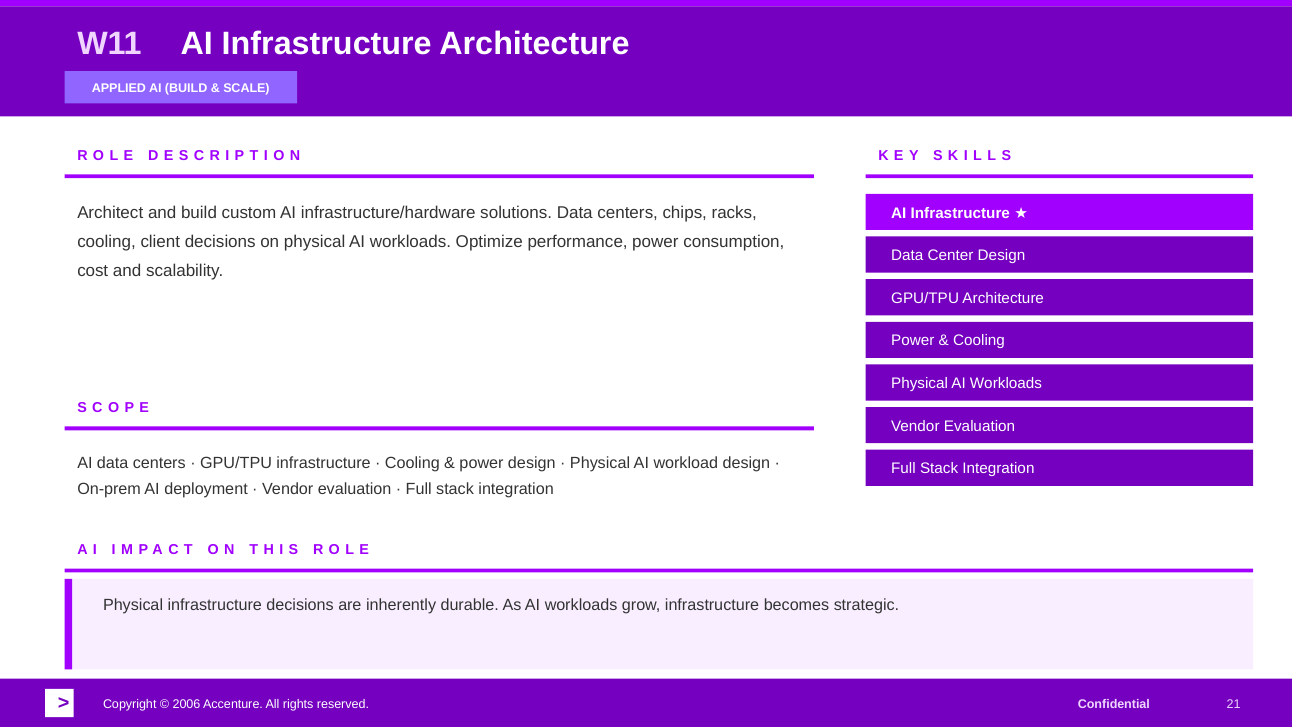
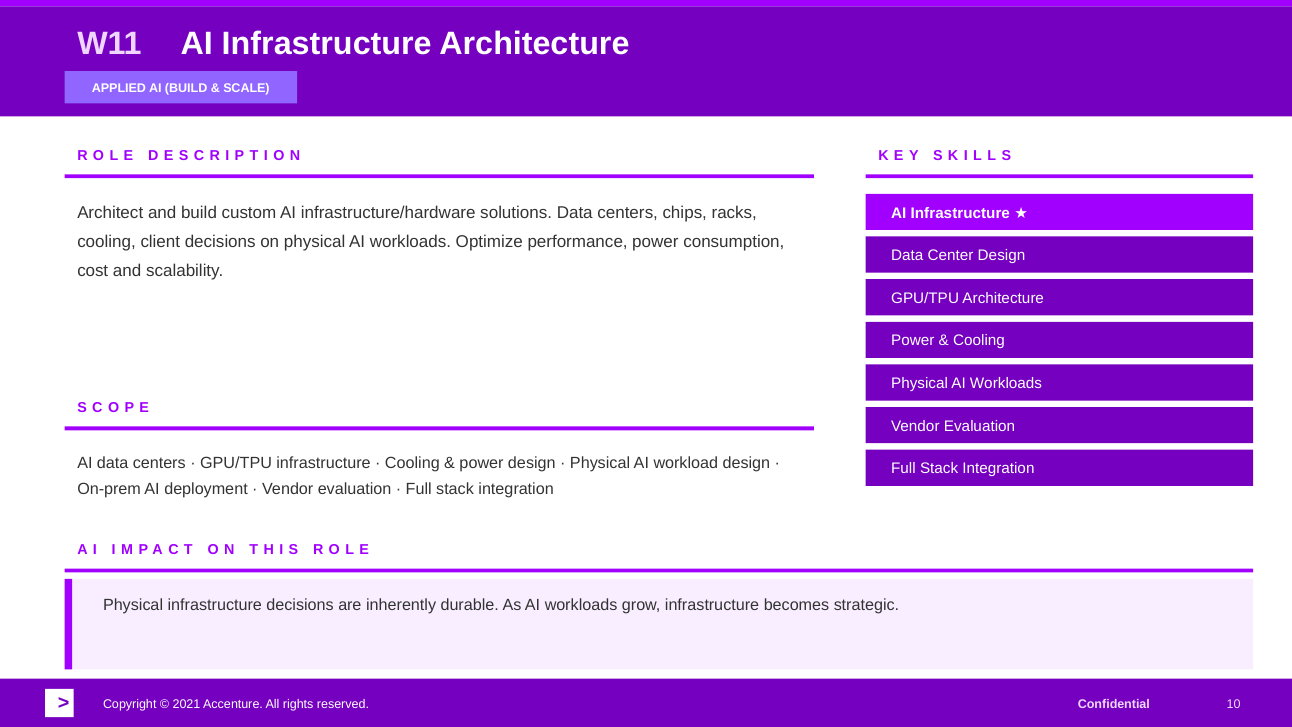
2006: 2006 -> 2021 (186, 704)
21: 21 -> 10 (1234, 704)
